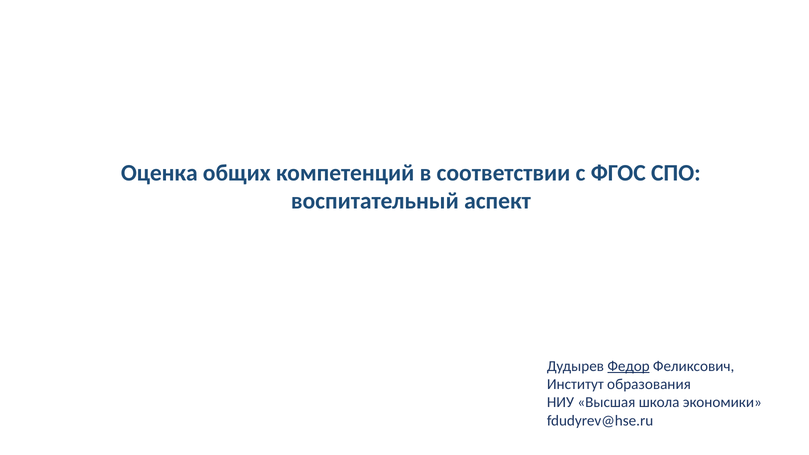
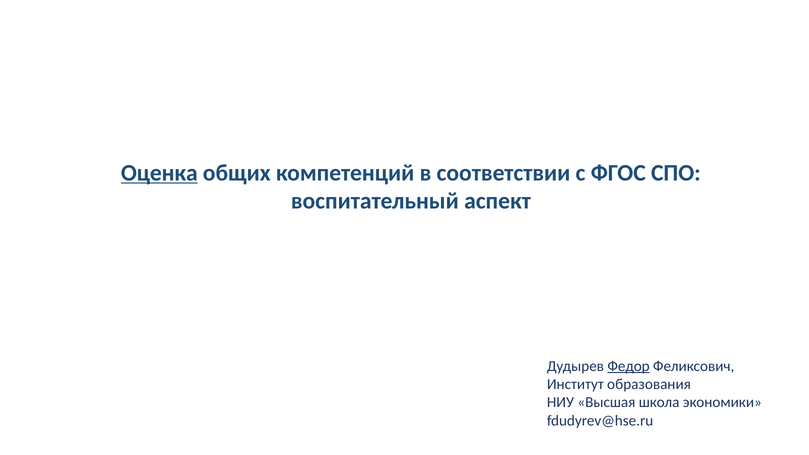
Оценка underline: none -> present (159, 173)
